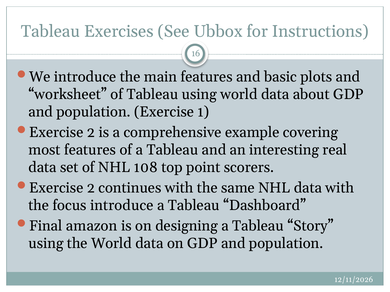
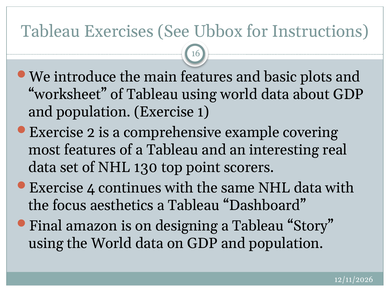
108: 108 -> 130 (146, 168)
2: 2 -> 4 (91, 188)
focus introduce: introduce -> aesthetics (122, 206)
